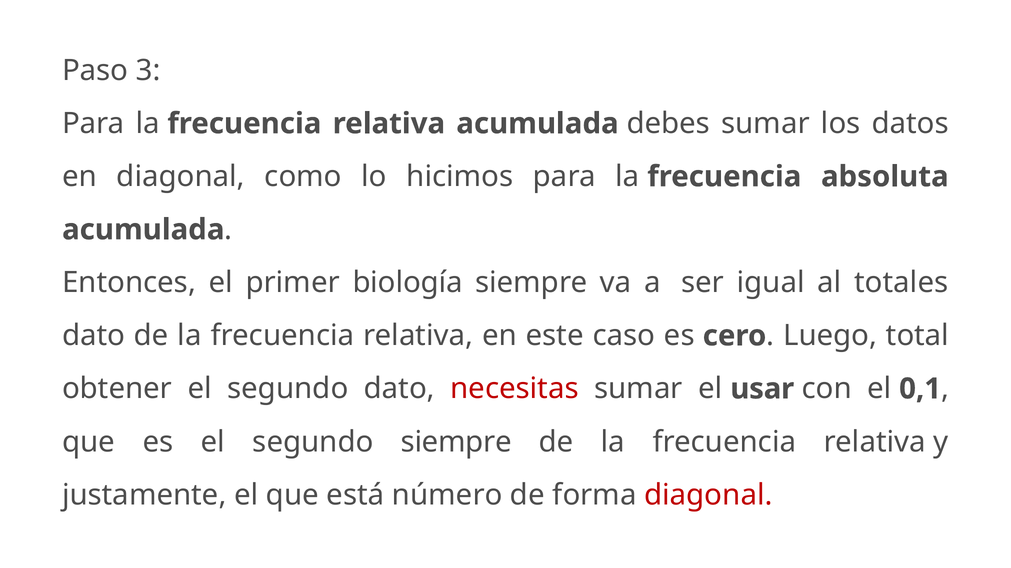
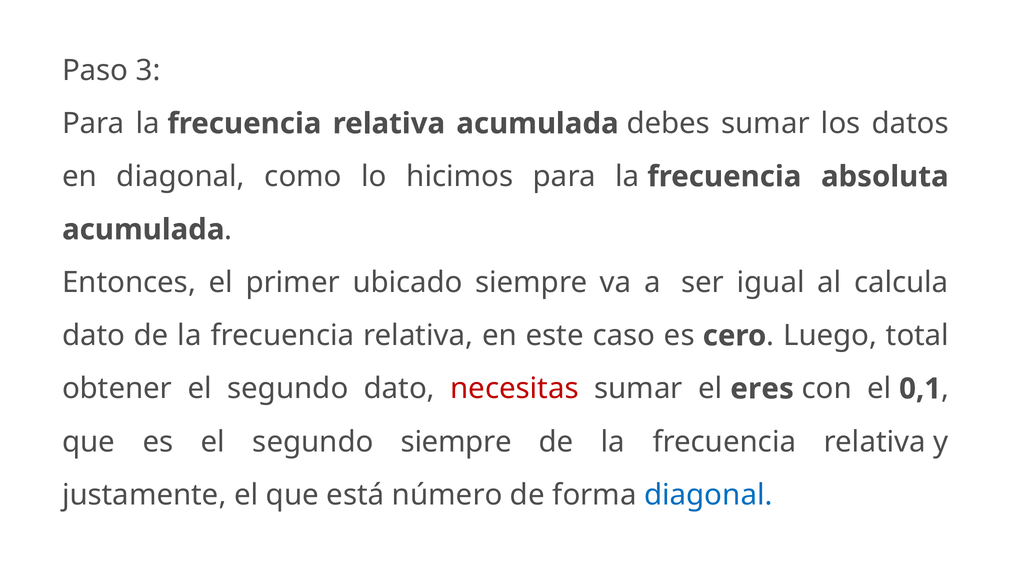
biología: biología -> ubicado (408, 283)
totales: totales -> calcula (901, 283)
usar: usar -> eres (762, 389)
diagonal colour: red -> blue (708, 495)
